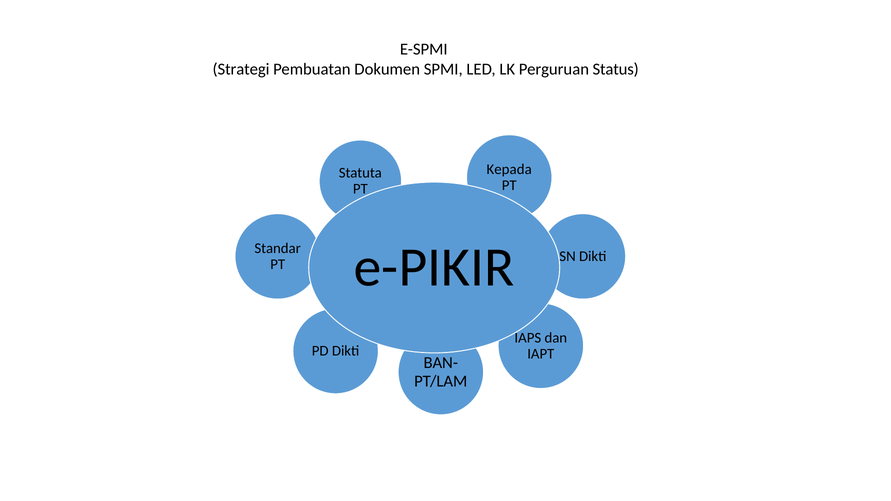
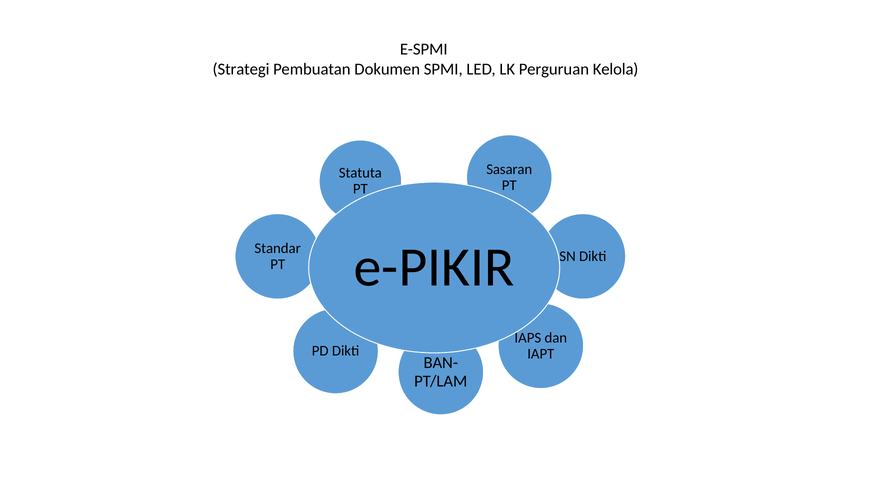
Status: Status -> Kelola (616, 69)
Kepada: Kepada -> Sasaran (509, 169)
